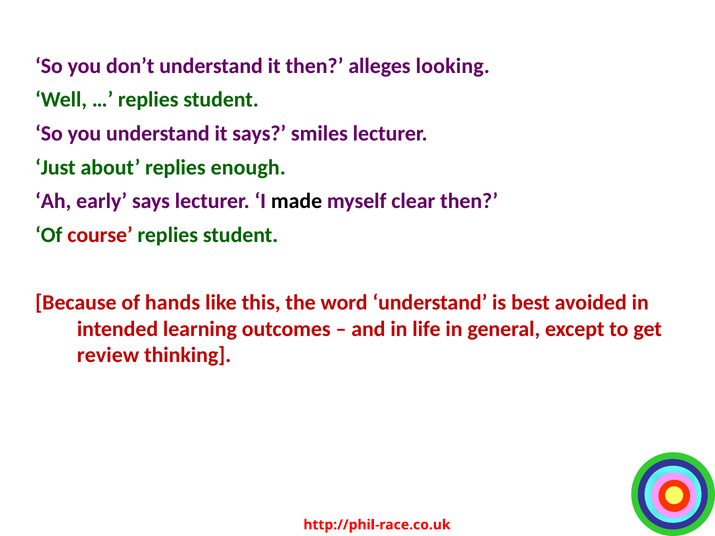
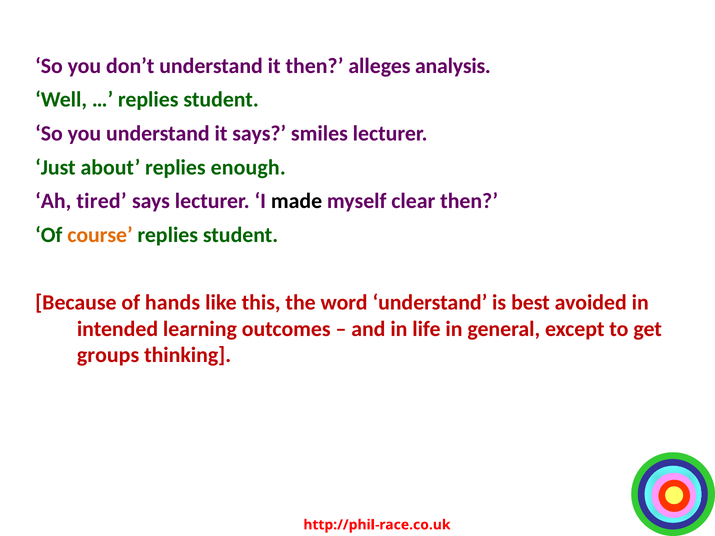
looking: looking -> analysis (453, 66)
early: early -> tired (101, 201)
course colour: red -> orange (100, 235)
review: review -> groups (108, 355)
